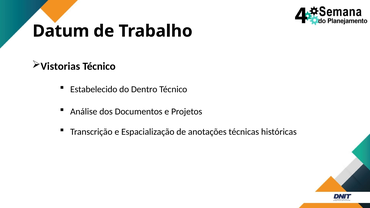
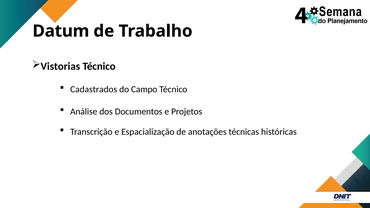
Estabelecido: Estabelecido -> Cadastrados (94, 89)
Dentro: Dentro -> Campo (144, 89)
